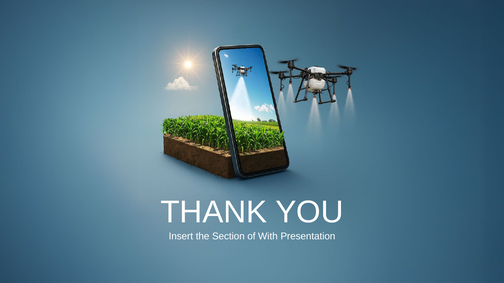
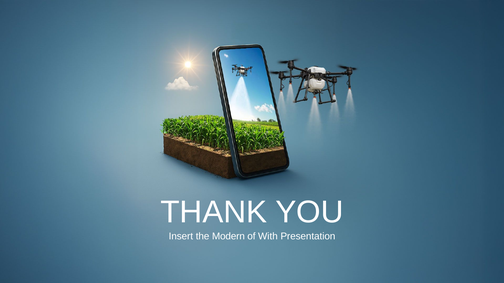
Section: Section -> Modern (228, 237)
